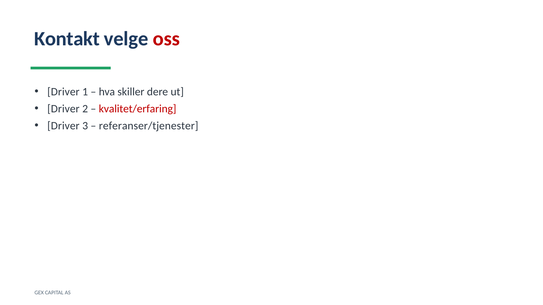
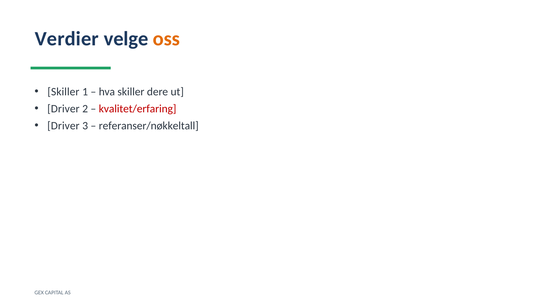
Kontakt: Kontakt -> Verdier (67, 39)
oss colour: red -> orange (166, 39)
Driver: Driver -> Skiller (63, 92)
referanser/tjenester: referanser/tjenester -> referanser/nøkkeltall (149, 126)
